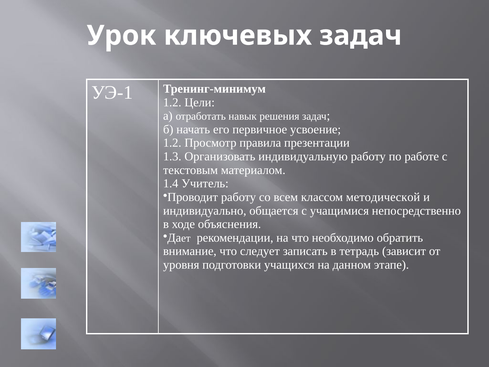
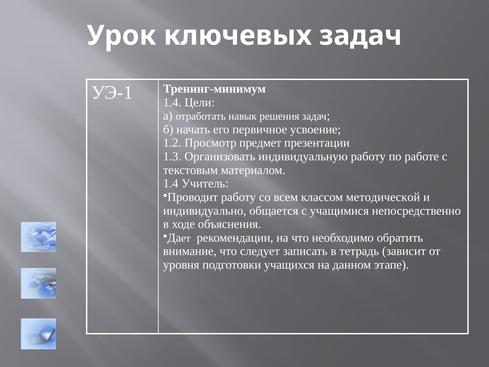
1.2: 1.2 -> 1.4 (172, 102)
правила: правила -> предмет (260, 143)
